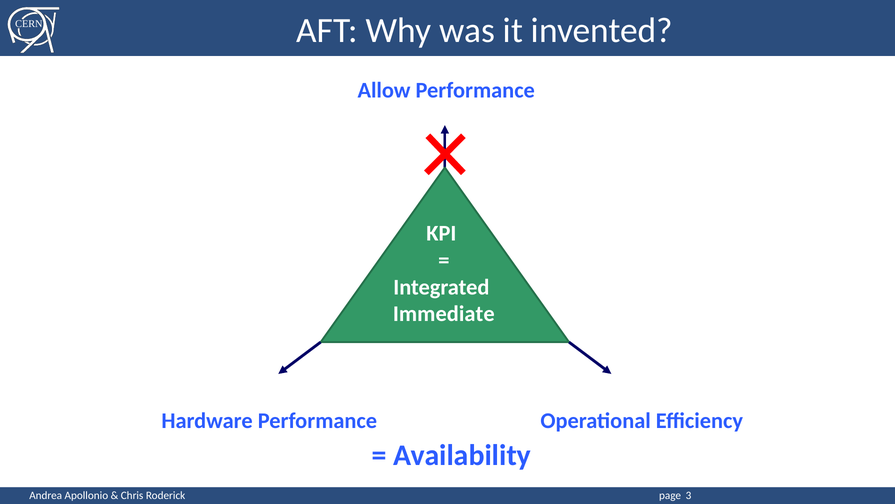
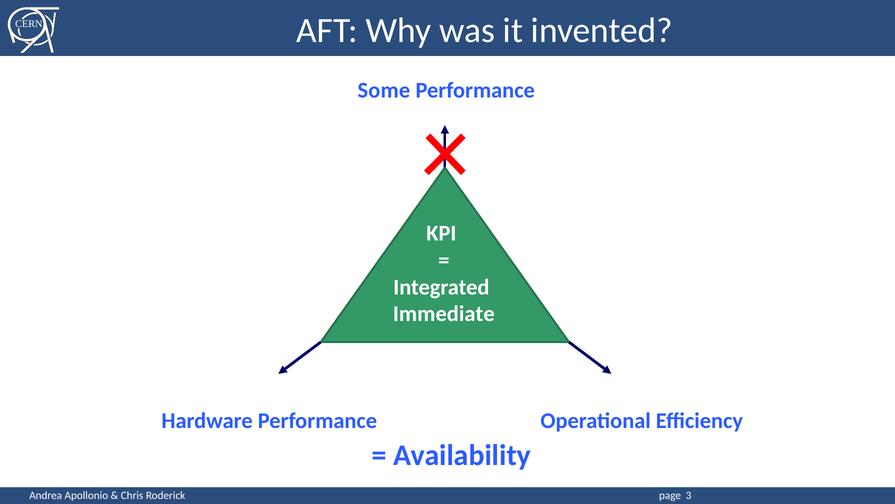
Allow: Allow -> Some (384, 90)
